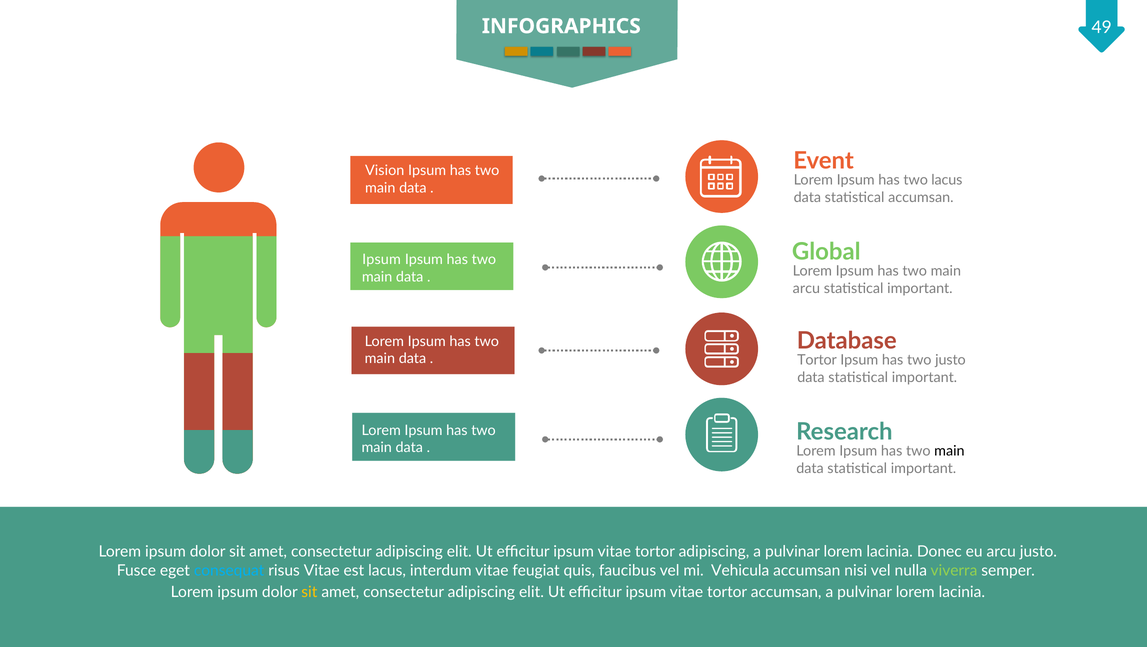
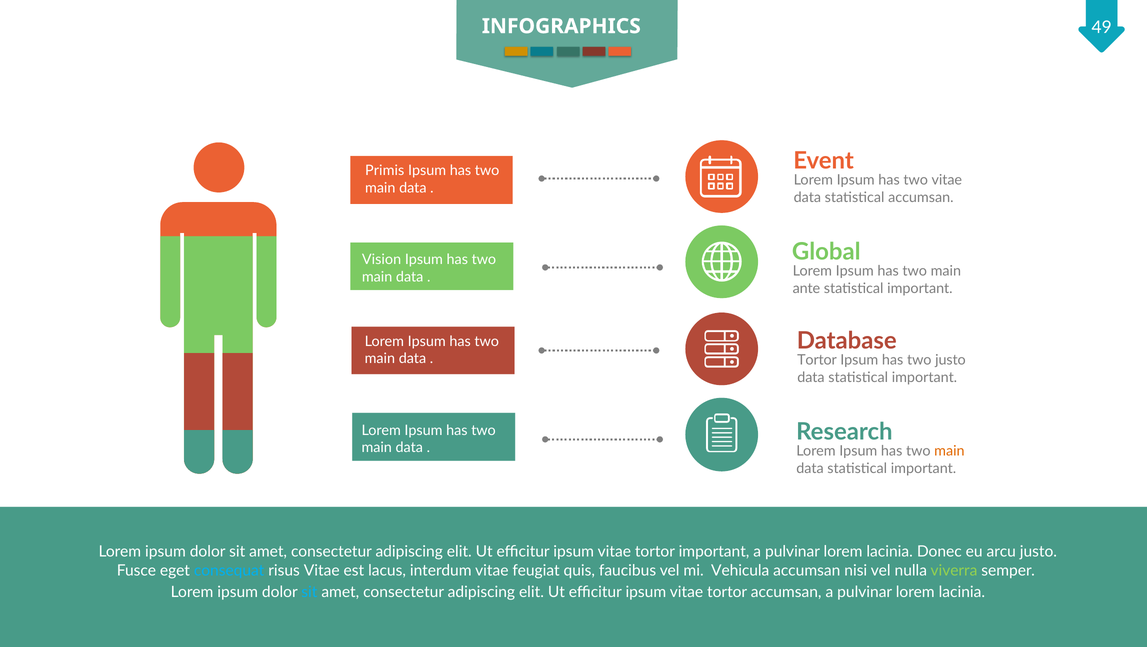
Vision: Vision -> Primis (385, 171)
two lacus: lacus -> vitae (947, 180)
Ipsum: Ipsum -> Vision (382, 260)
arcu: arcu -> ante (806, 288)
main colour: black -> orange (949, 451)
tortor adipiscing: adipiscing -> important (714, 552)
sit colour: yellow -> light blue (309, 592)
